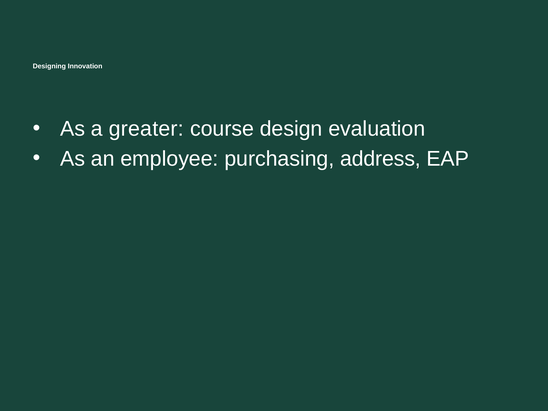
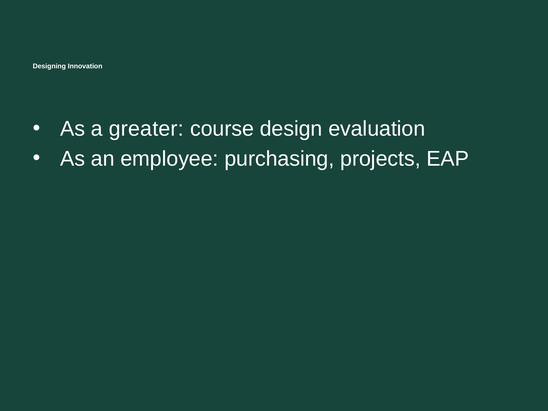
address: address -> projects (380, 159)
